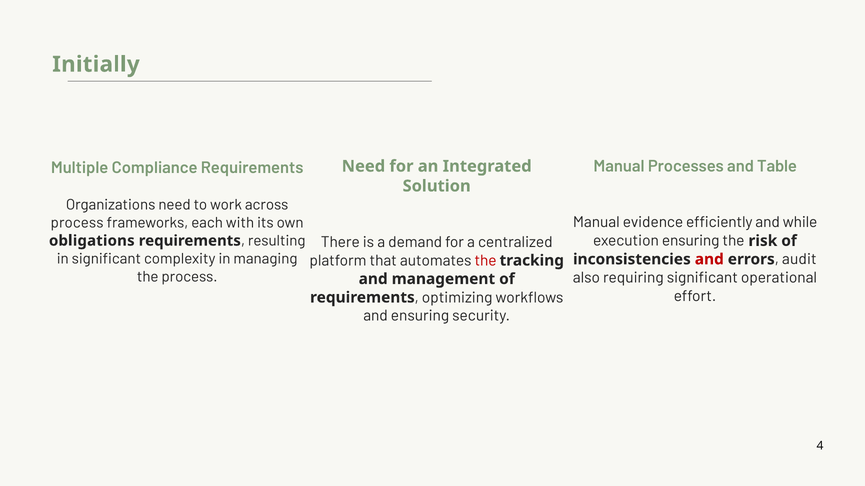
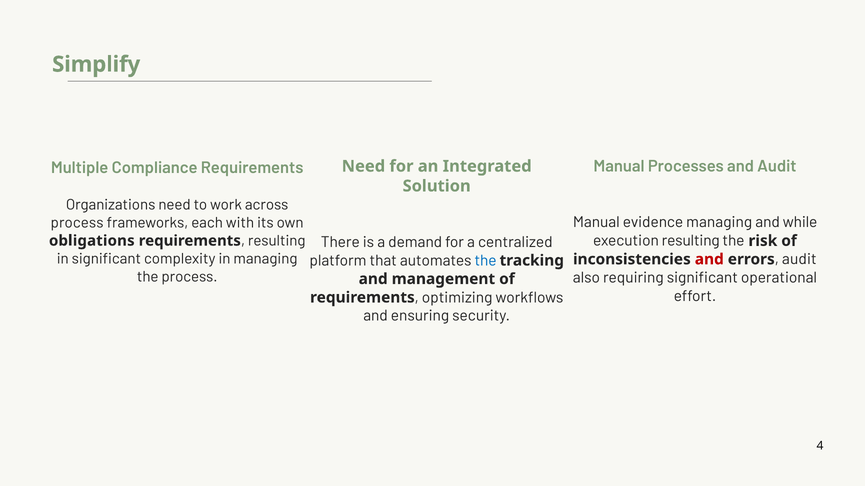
Initially: Initially -> Simplify (96, 64)
and Table: Table -> Audit (777, 166)
evidence efficiently: efficiently -> managing (719, 223)
execution ensuring: ensuring -> resulting (691, 241)
the colour: red -> blue (486, 261)
